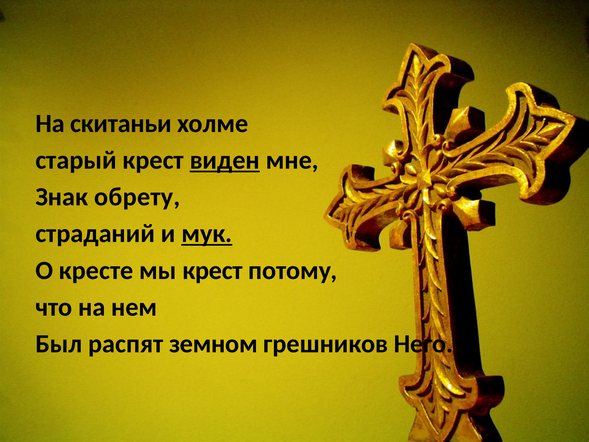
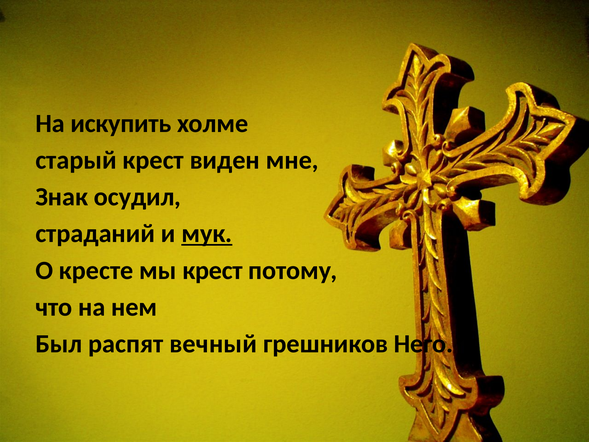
скитаньи: скитаньи -> искупить (121, 124)
виден underline: present -> none (225, 160)
обрету: обрету -> осудил (138, 197)
земном: земном -> вечный (213, 344)
